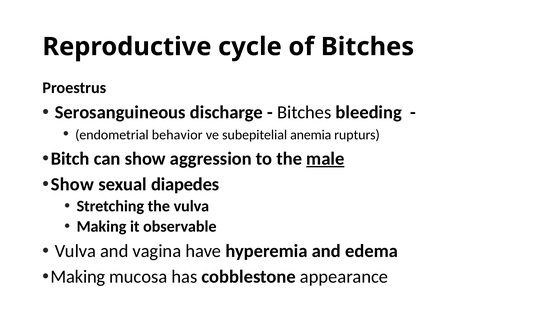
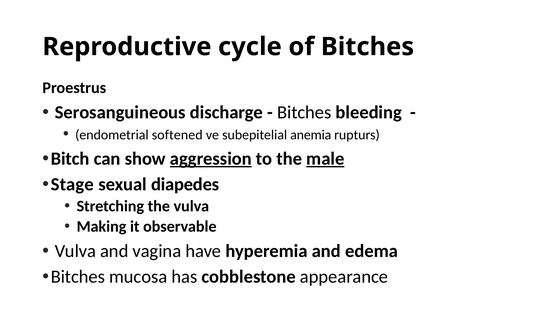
behavior: behavior -> softened (177, 135)
aggression underline: none -> present (211, 159)
Show: Show -> Stage (72, 184)
Making: Making -> Bitches (78, 277)
